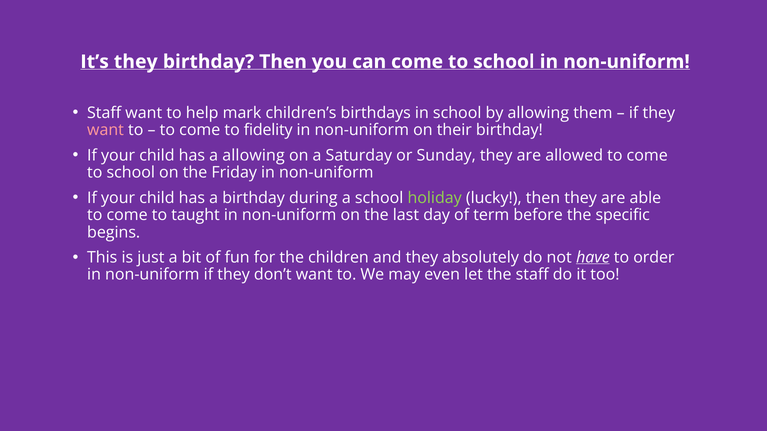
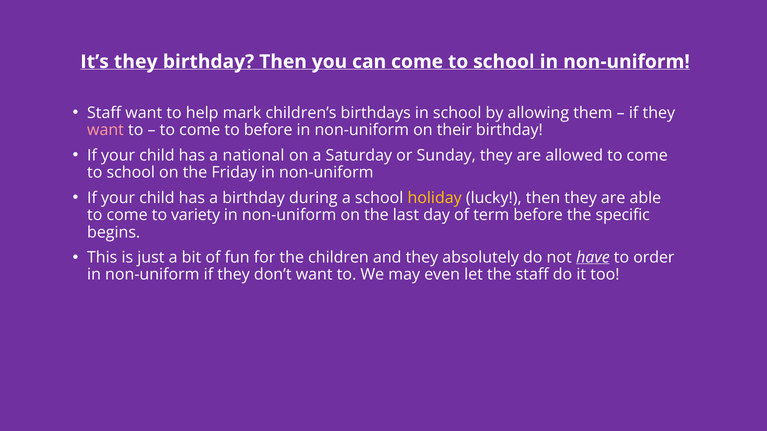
to fidelity: fidelity -> before (268, 130)
a allowing: allowing -> national (253, 155)
holiday colour: light green -> yellow (435, 198)
taught: taught -> variety (196, 215)
